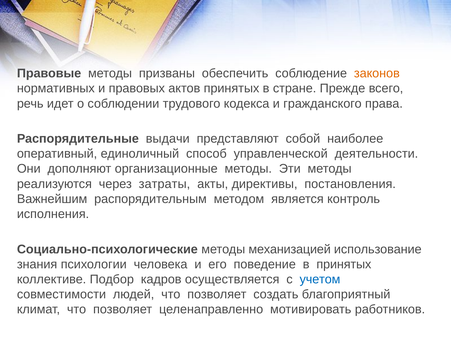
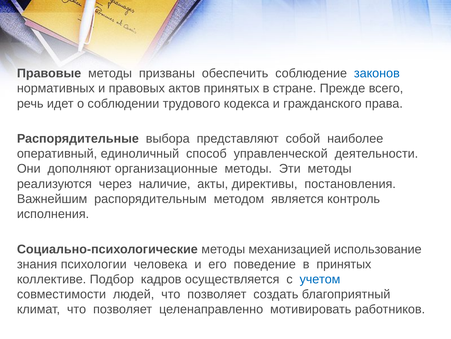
законов colour: orange -> blue (377, 73)
выдачи: выдачи -> выбора (168, 138)
затраты: затраты -> наличие (165, 184)
